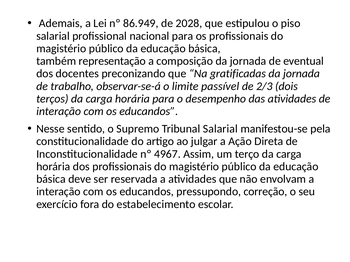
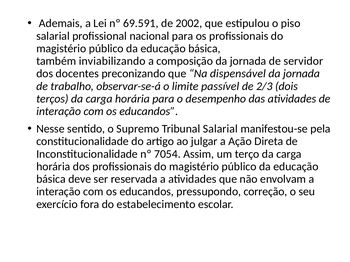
86.949: 86.949 -> 69.591 (141, 23)
2028: 2028 -> 2002 (189, 23)
representação: representação -> inviabilizando (112, 61)
eventual: eventual -> servidor (303, 61)
gratificadas: gratificadas -> dispensável (238, 74)
4967: 4967 -> 7054 (167, 154)
